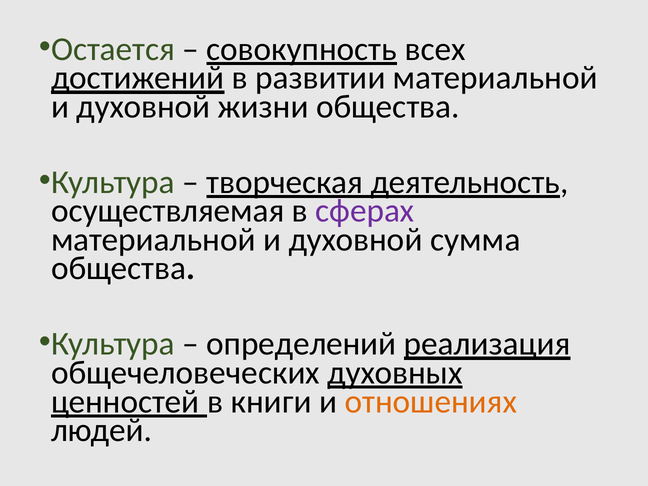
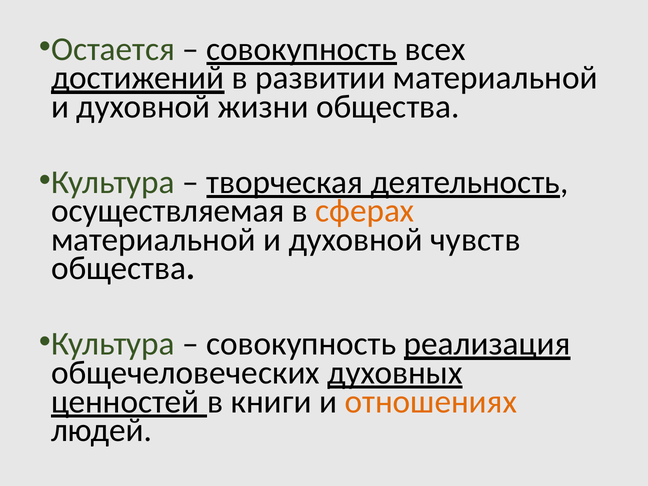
сферах colour: purple -> orange (365, 211)
сумма: сумма -> чувств (475, 240)
определений: определений -> совокупность (301, 344)
